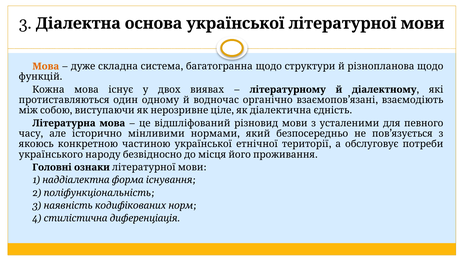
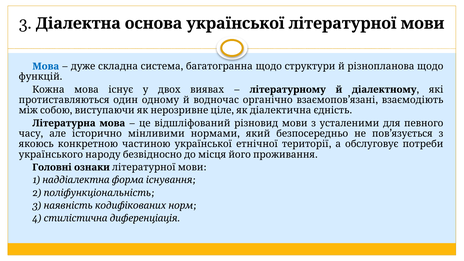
Мова colour: orange -> blue (46, 66)
